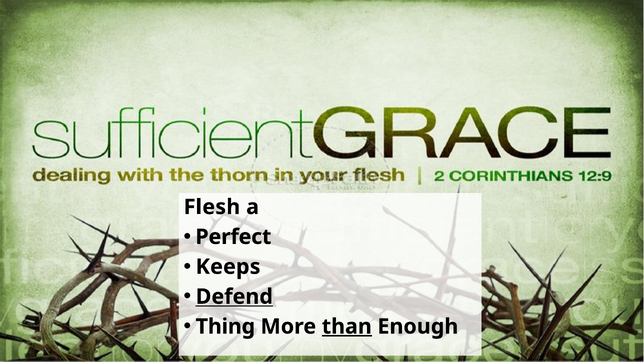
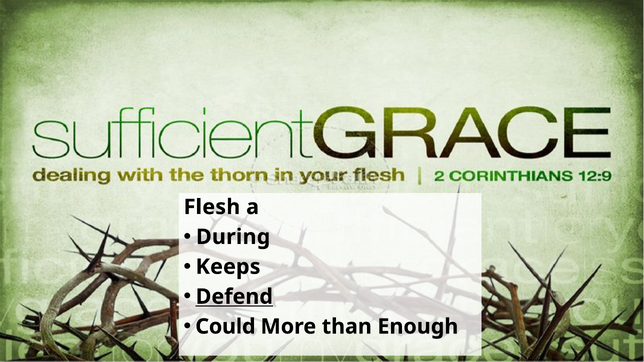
Perfect: Perfect -> During (233, 237)
Thing: Thing -> Could (225, 327)
than underline: present -> none (347, 327)
